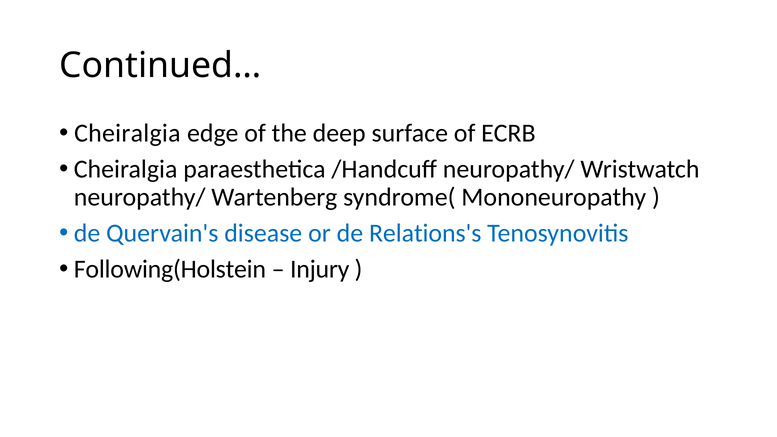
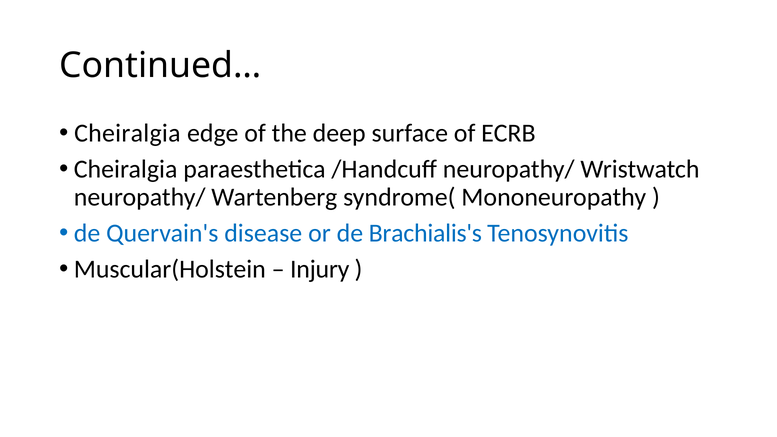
Relations's: Relations's -> Brachialis's (425, 233)
Following(Holstein: Following(Holstein -> Muscular(Holstein (170, 269)
